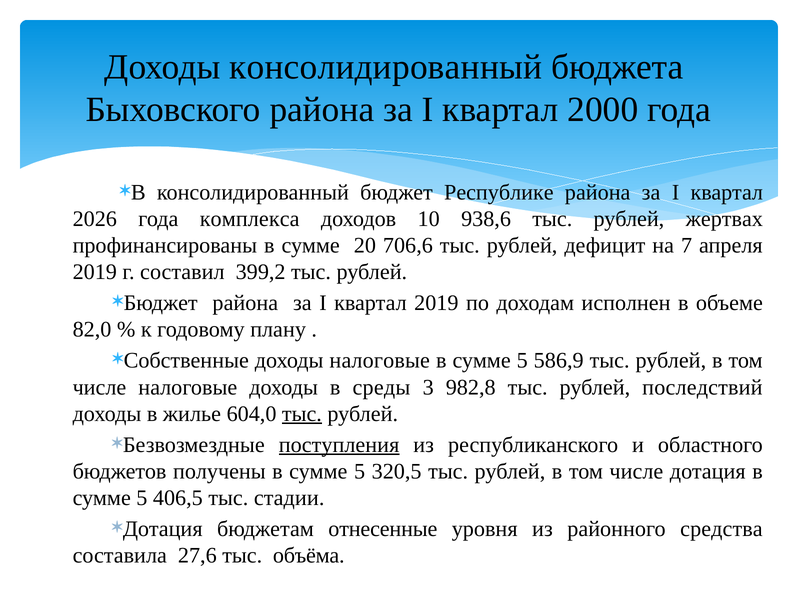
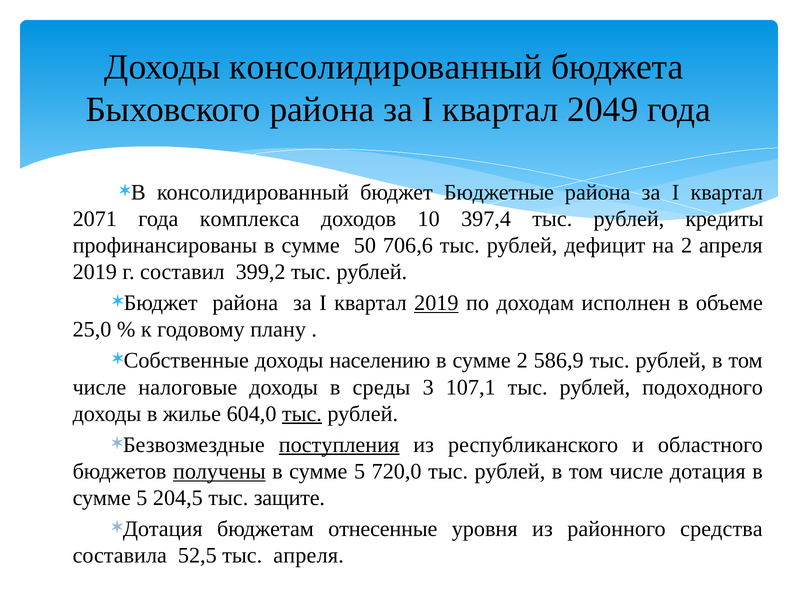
2000: 2000 -> 2049 (603, 109)
Республике: Республике -> Бюджетные (499, 192)
2026: 2026 -> 2071 (95, 219)
938,6: 938,6 -> 397,4 (486, 219)
жертвах: жертвах -> кредиты (724, 219)
20: 20 -> 50 (365, 245)
на 7: 7 -> 2 (687, 245)
2019 underline: none -> present (436, 303)
82,0: 82,0 -> 25,0 (92, 330)
доходы налоговые: налоговые -> населению (380, 361)
5: 5 -> 2 (522, 361)
982,8: 982,8 -> 107,1 (471, 387)
последствий: последствий -> подоходного (703, 387)
получены underline: none -> present (219, 471)
320,5: 320,5 -> 720,0 (397, 471)
406,5: 406,5 -> 204,5 (178, 498)
стадии: стадии -> защите (289, 498)
27,6: 27,6 -> 52,5 (197, 555)
тыс объёма: объёма -> апреля (309, 555)
